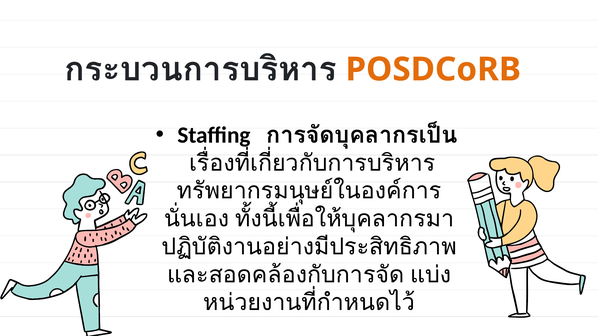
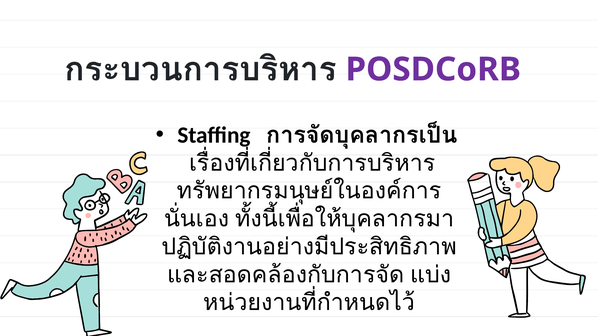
POSDCoRB colour: orange -> purple (433, 70)
